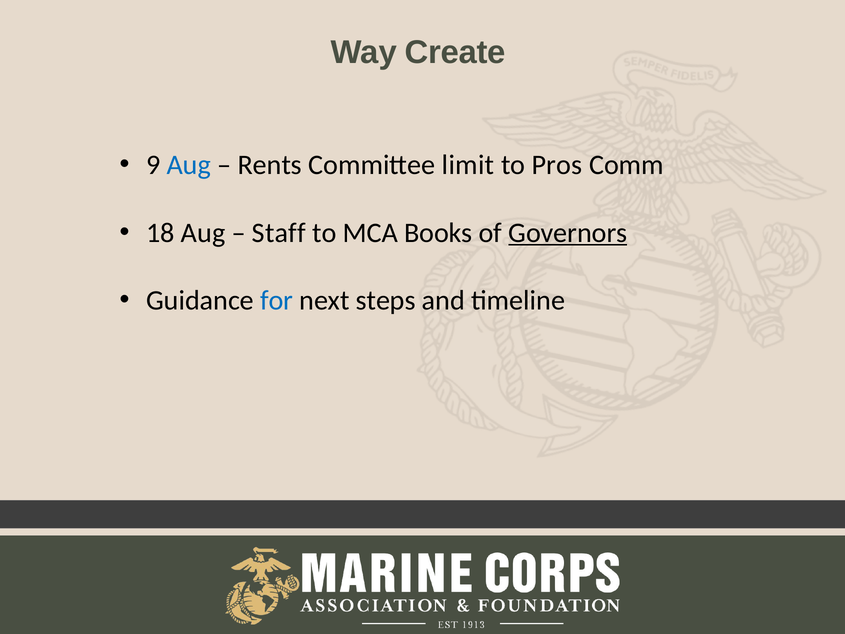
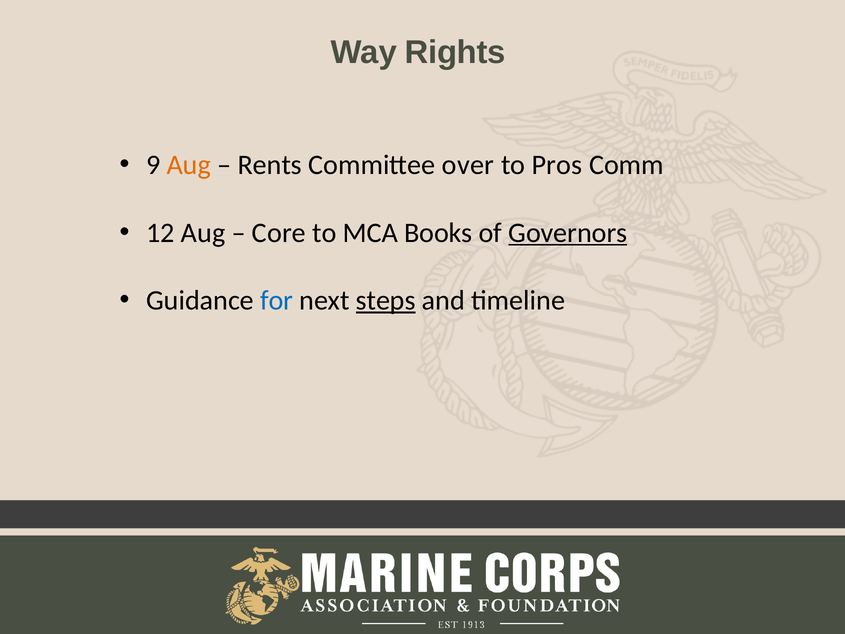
Create: Create -> Rights (455, 53)
Aug colour: blue -> orange (189, 165)
limit: limit -> over (468, 165)
18: 18 -> 12 (160, 233)
Staff: Staff -> Core (279, 233)
steps underline: none -> present (386, 300)
